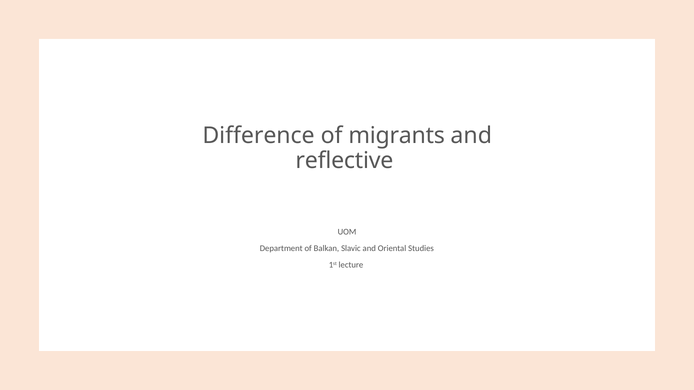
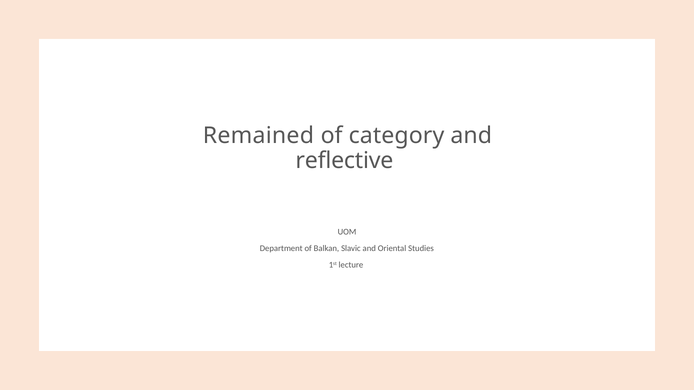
Difference: Difference -> Remained (258, 136)
migrants: migrants -> category (396, 136)
